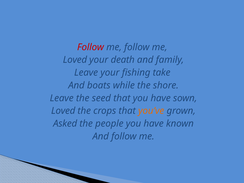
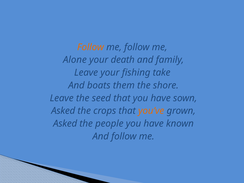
Follow colour: red -> orange (91, 47)
Loved: Loved -> Alone (75, 60)
while: while -> them (124, 85)
Loved: Loved -> Asked (63, 111)
